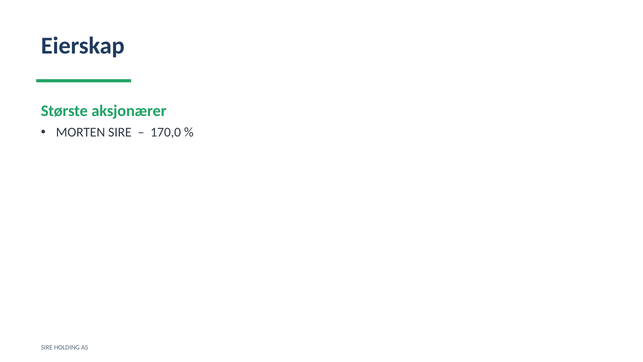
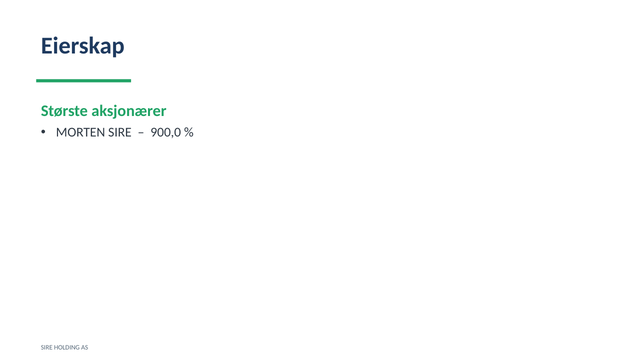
170,0: 170,0 -> 900,0 (166, 132)
